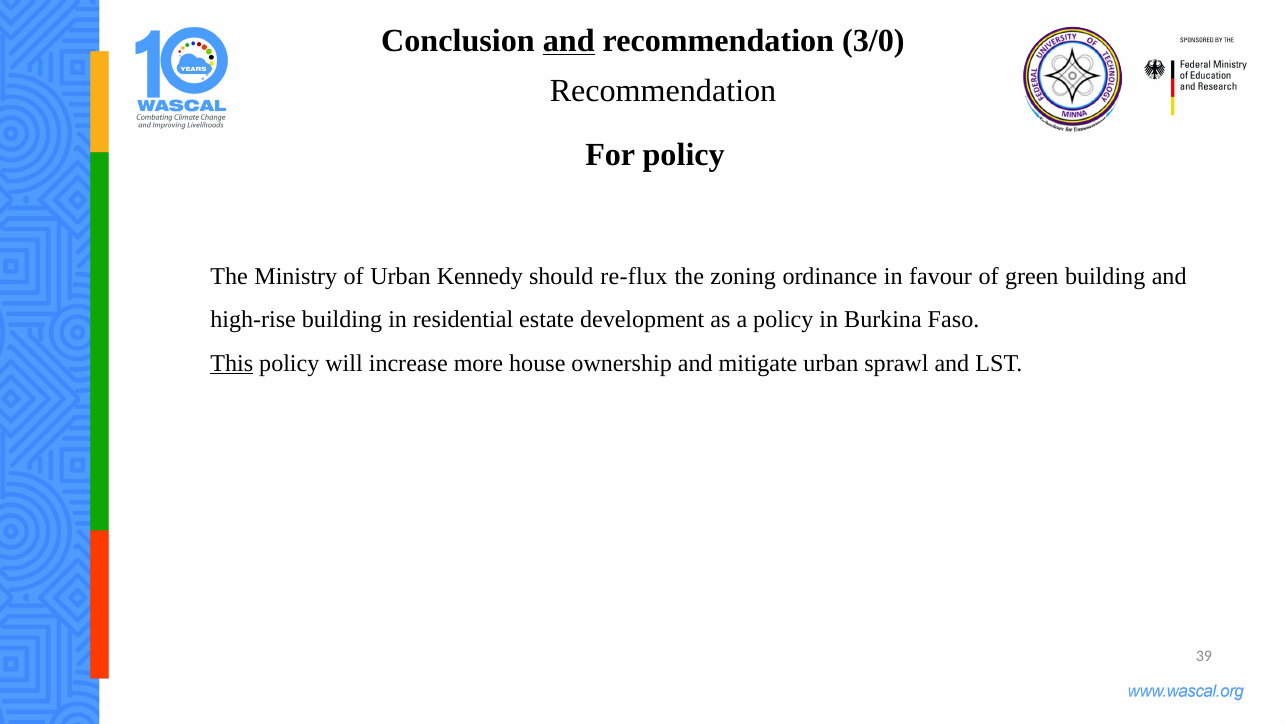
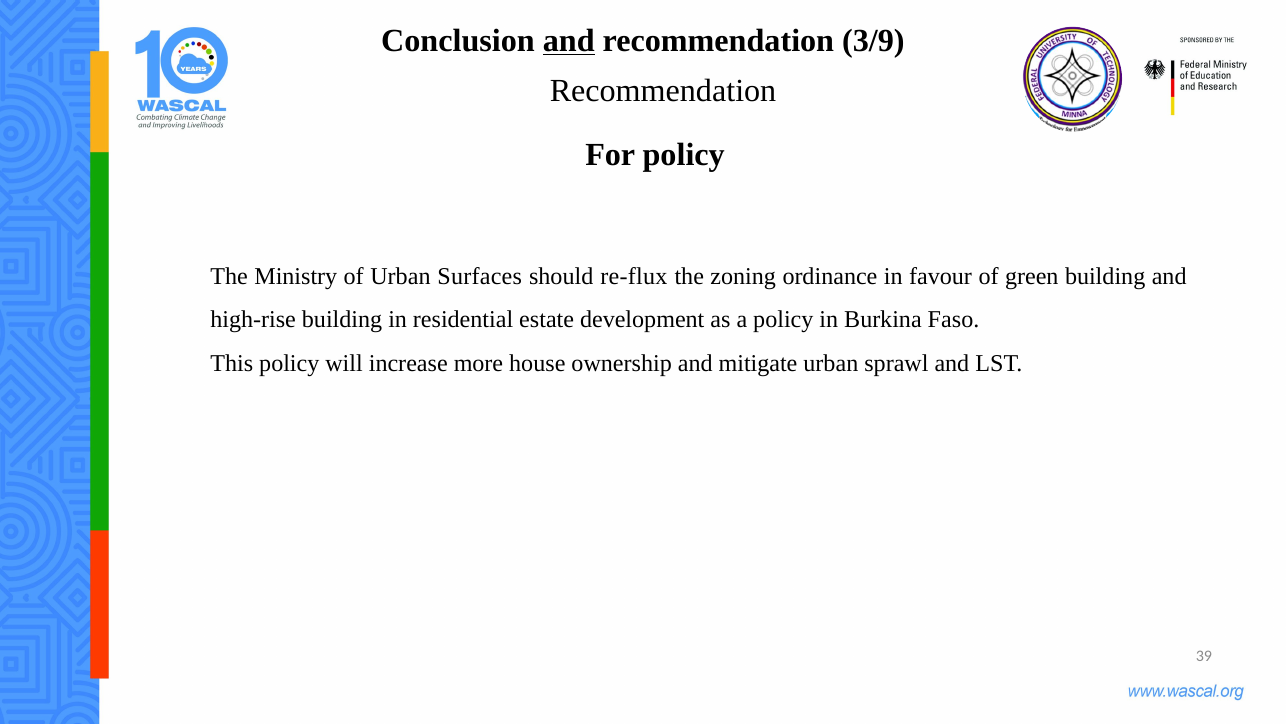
3/0: 3/0 -> 3/9 (873, 41)
Kennedy: Kennedy -> Surfaces (480, 276)
This underline: present -> none (232, 363)
